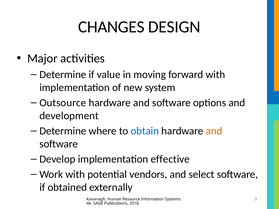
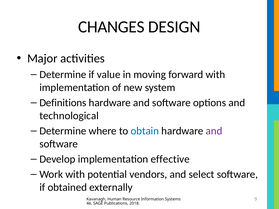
Outsource: Outsource -> Definitions (63, 103)
development: development -> technological (69, 116)
and colour: orange -> purple (214, 131)
